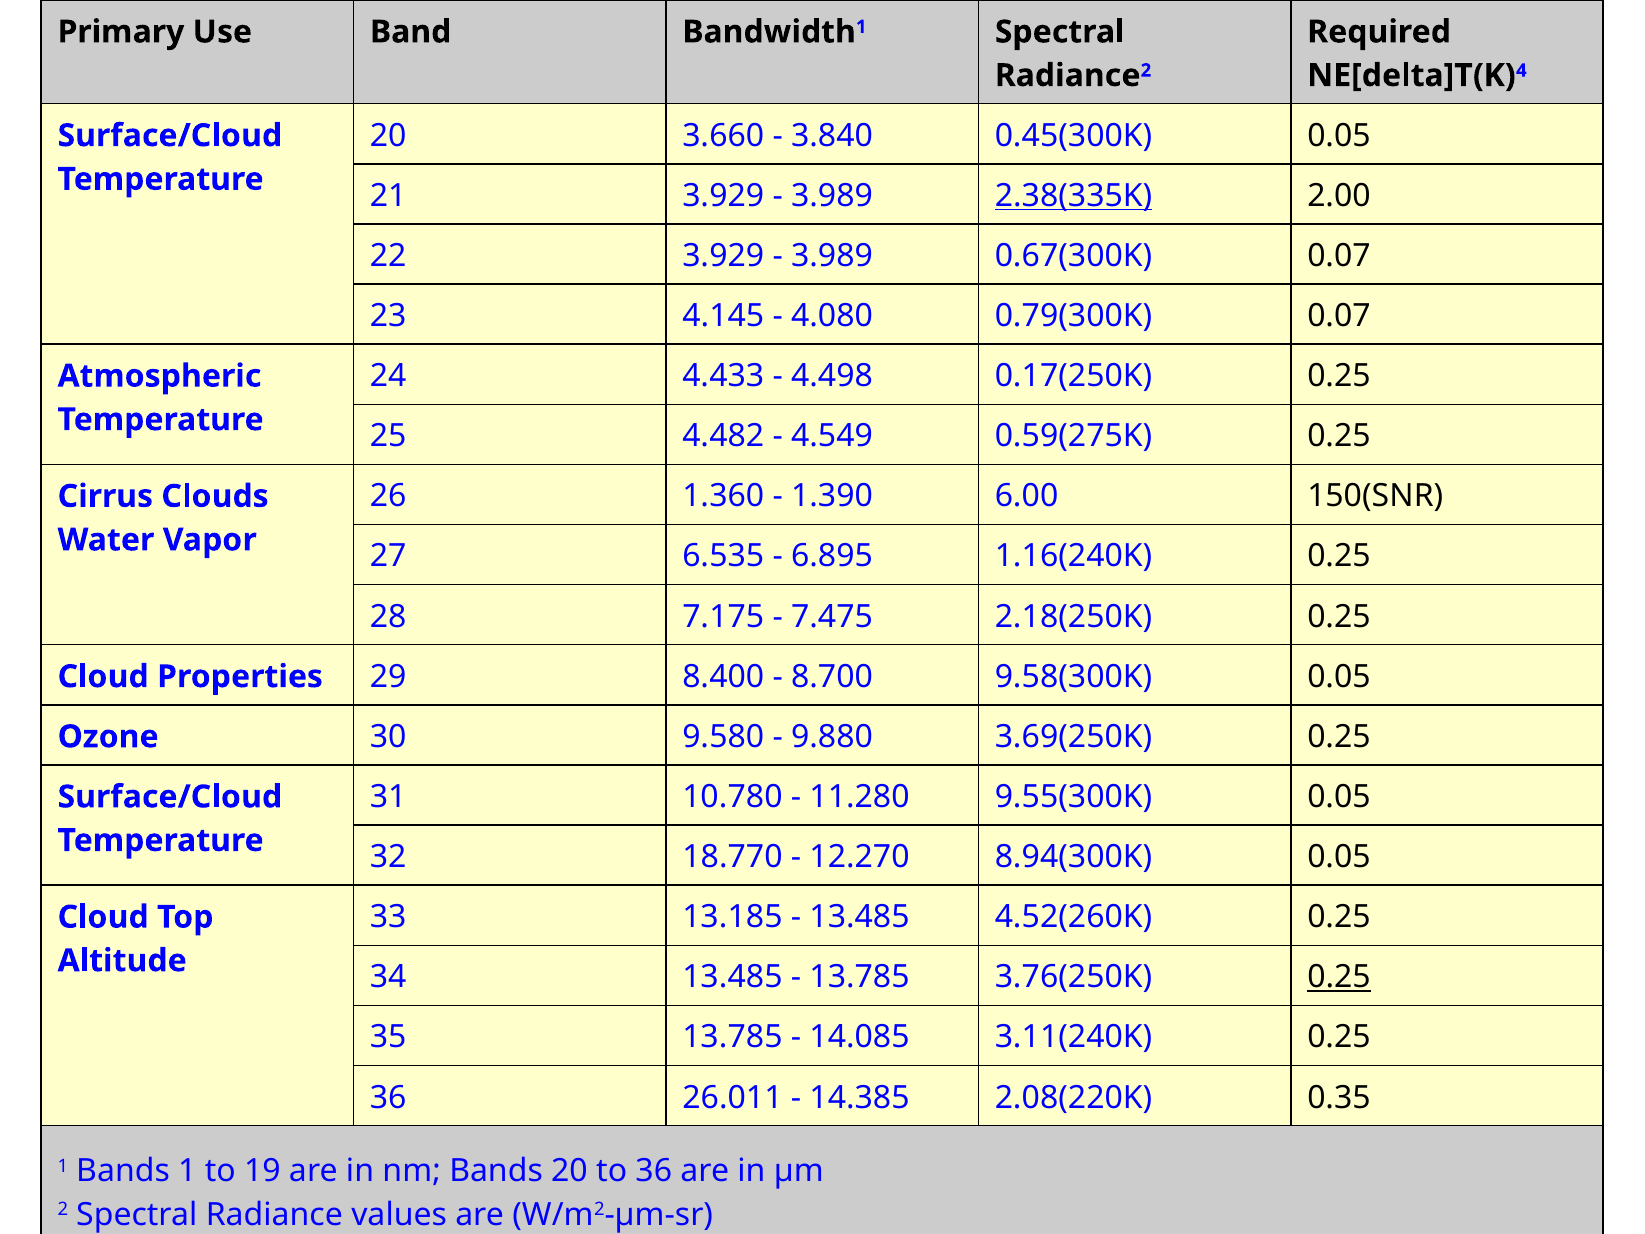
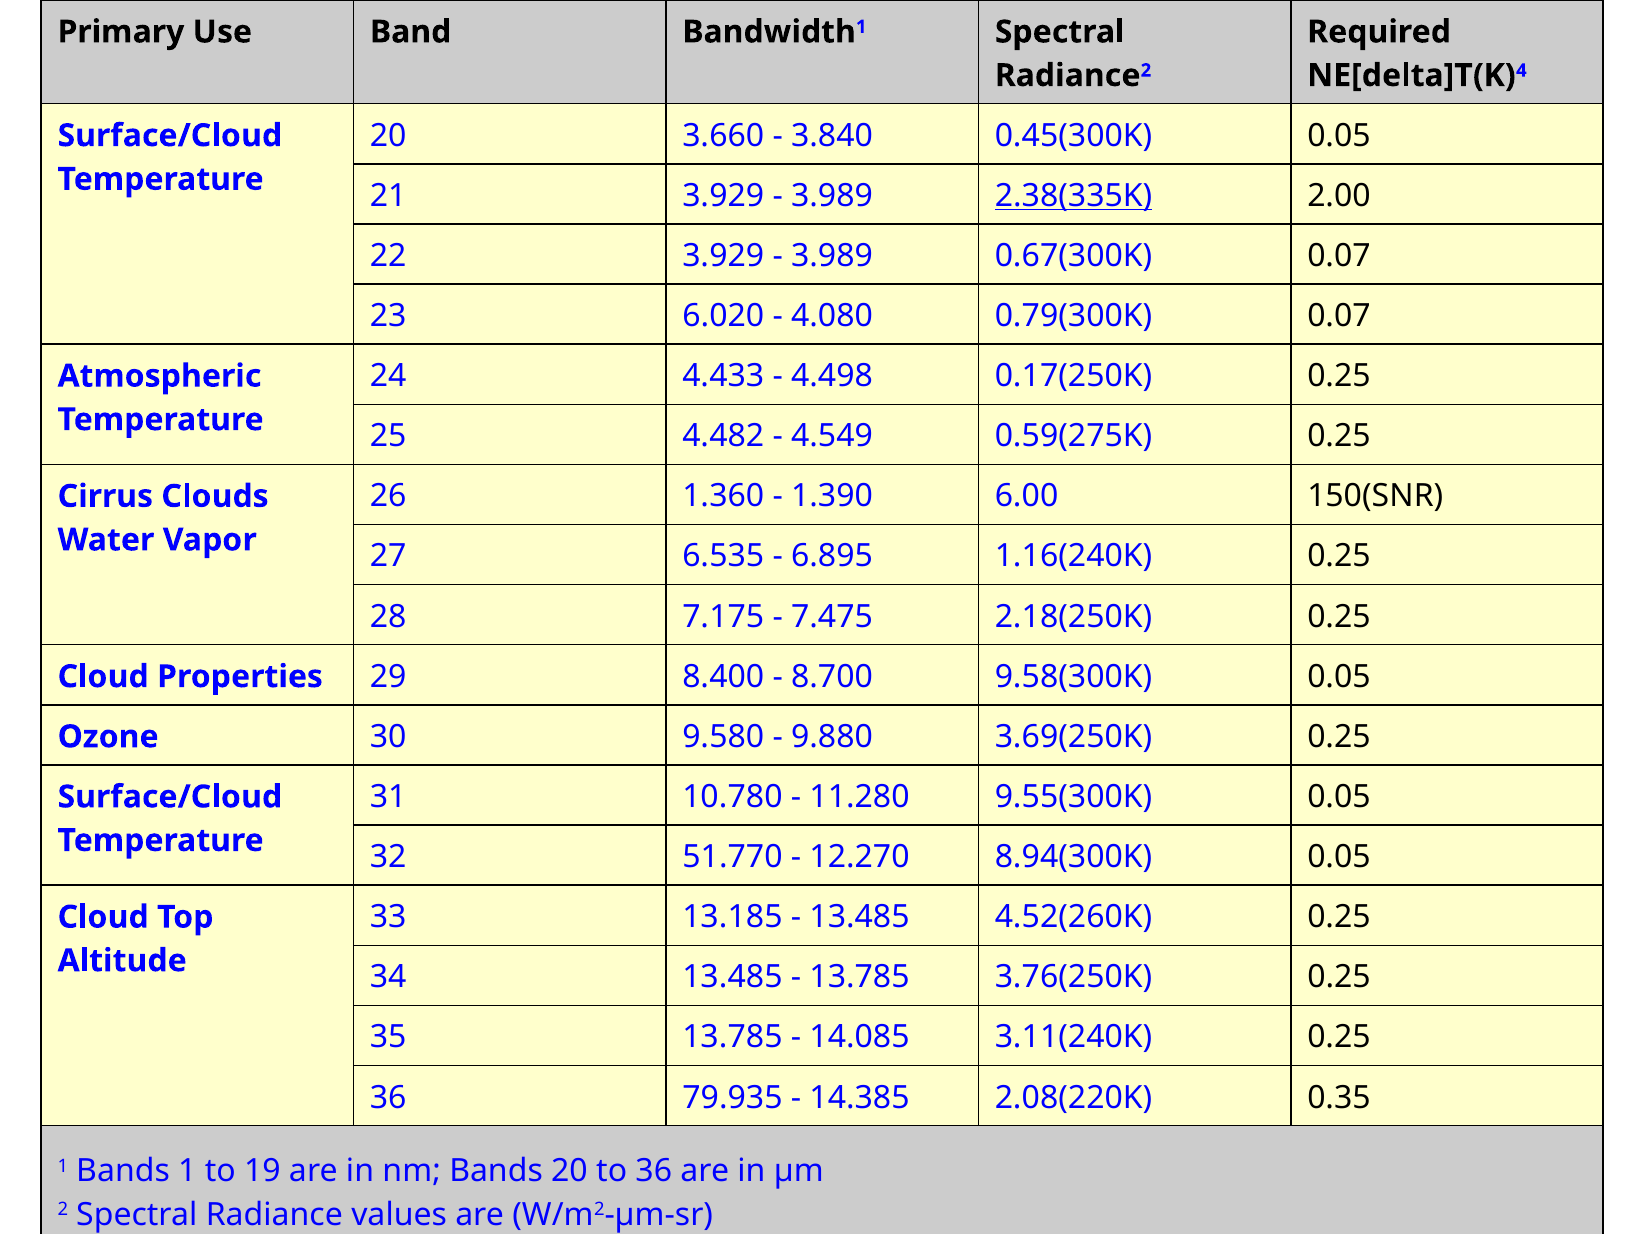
4.145: 4.145 -> 6.020 (723, 316)
18.770: 18.770 -> 51.770 (732, 857)
0.25 underline: present -> none (1339, 977)
26.011: 26.011 -> 79.935 (732, 1097)
